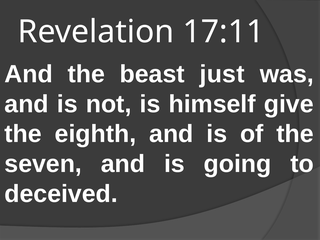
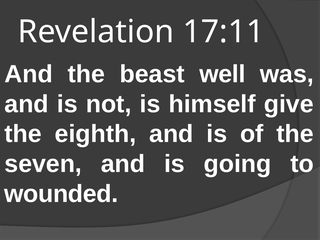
just: just -> well (222, 74)
deceived: deceived -> wounded (61, 194)
